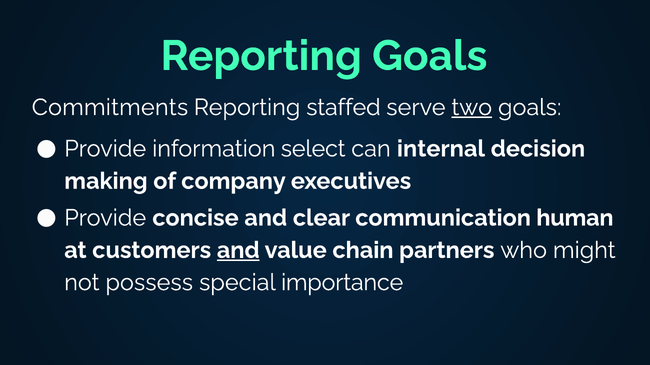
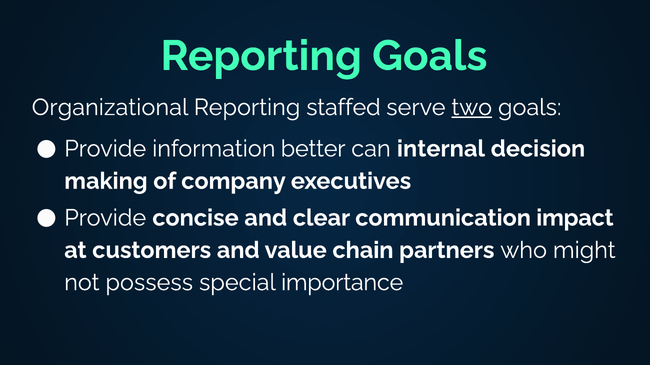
Commitments: Commitments -> Organizational (110, 108)
select: select -> better (313, 149)
human: human -> impact (575, 218)
and underline: present -> none (238, 251)
